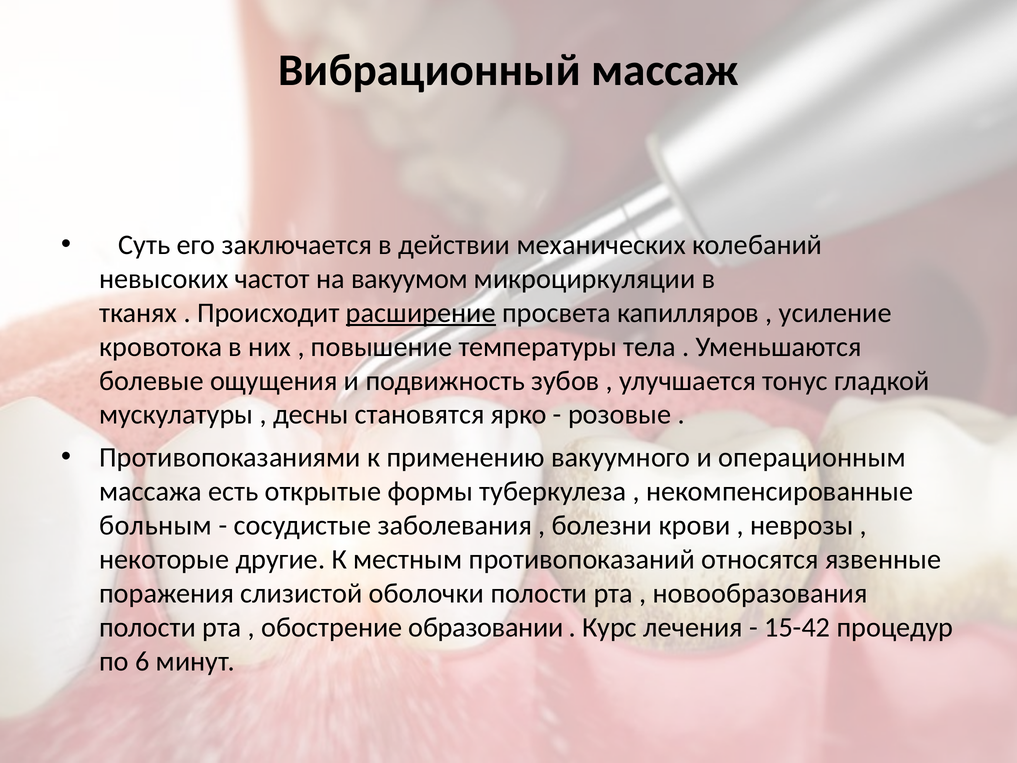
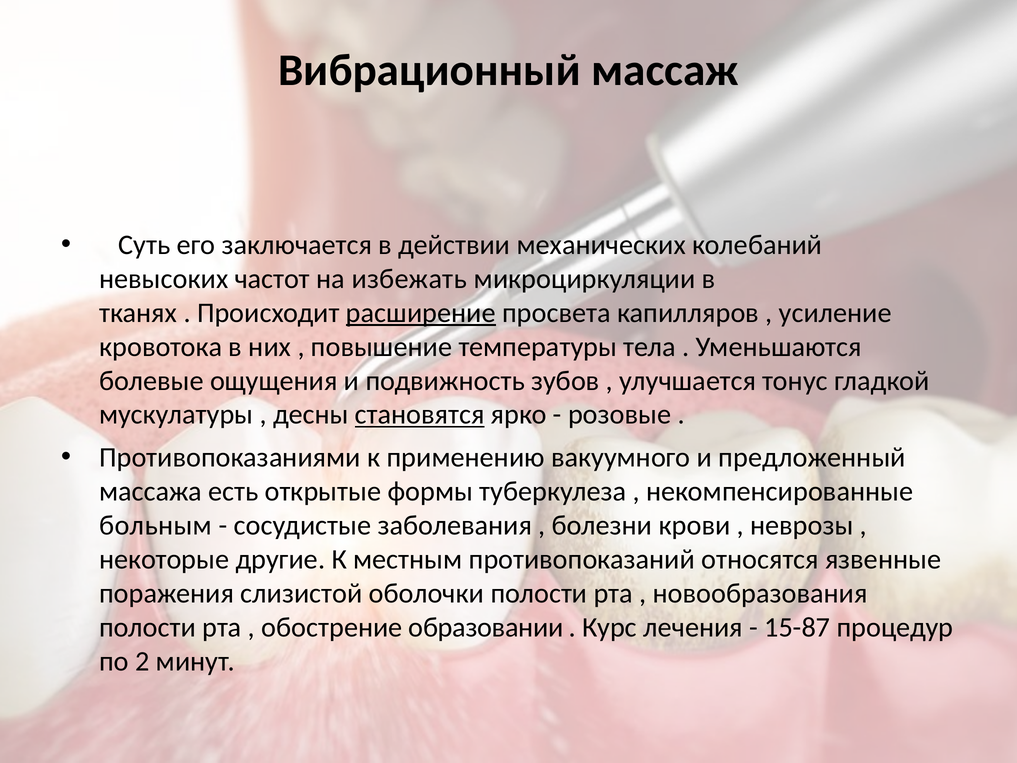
вакуумом: вакуумом -> избежать (409, 279)
становятся underline: none -> present (420, 415)
операционным: операционным -> предложенный (812, 457)
15-42: 15-42 -> 15-87 (797, 627)
6: 6 -> 2 (142, 661)
